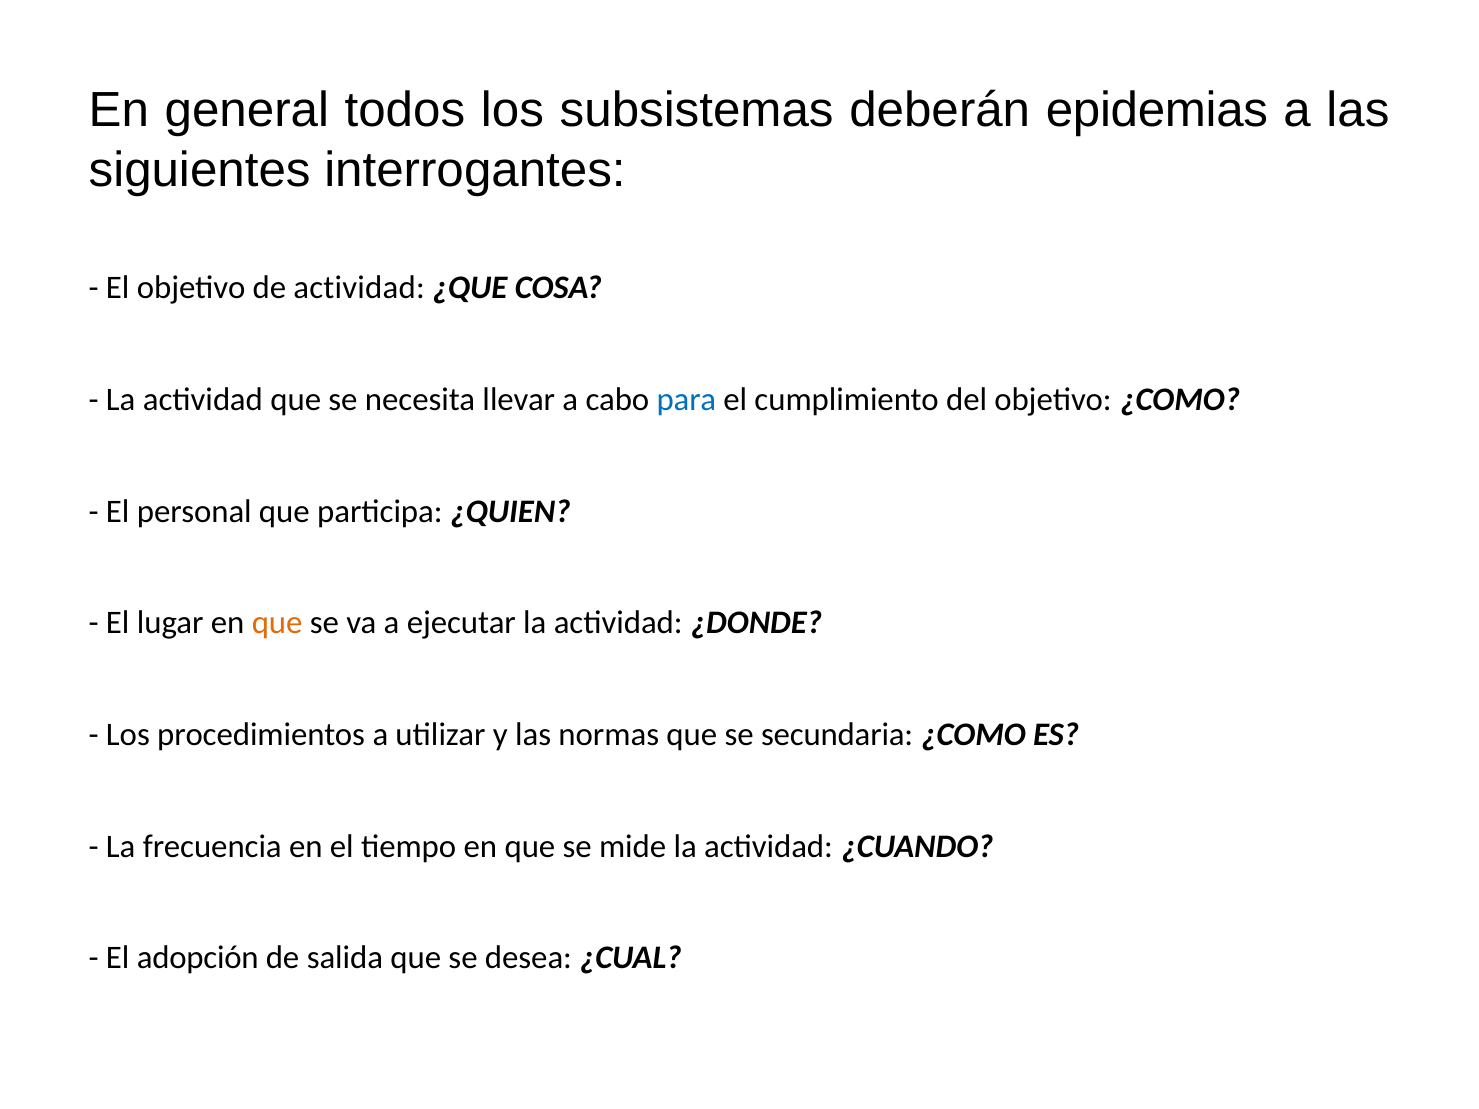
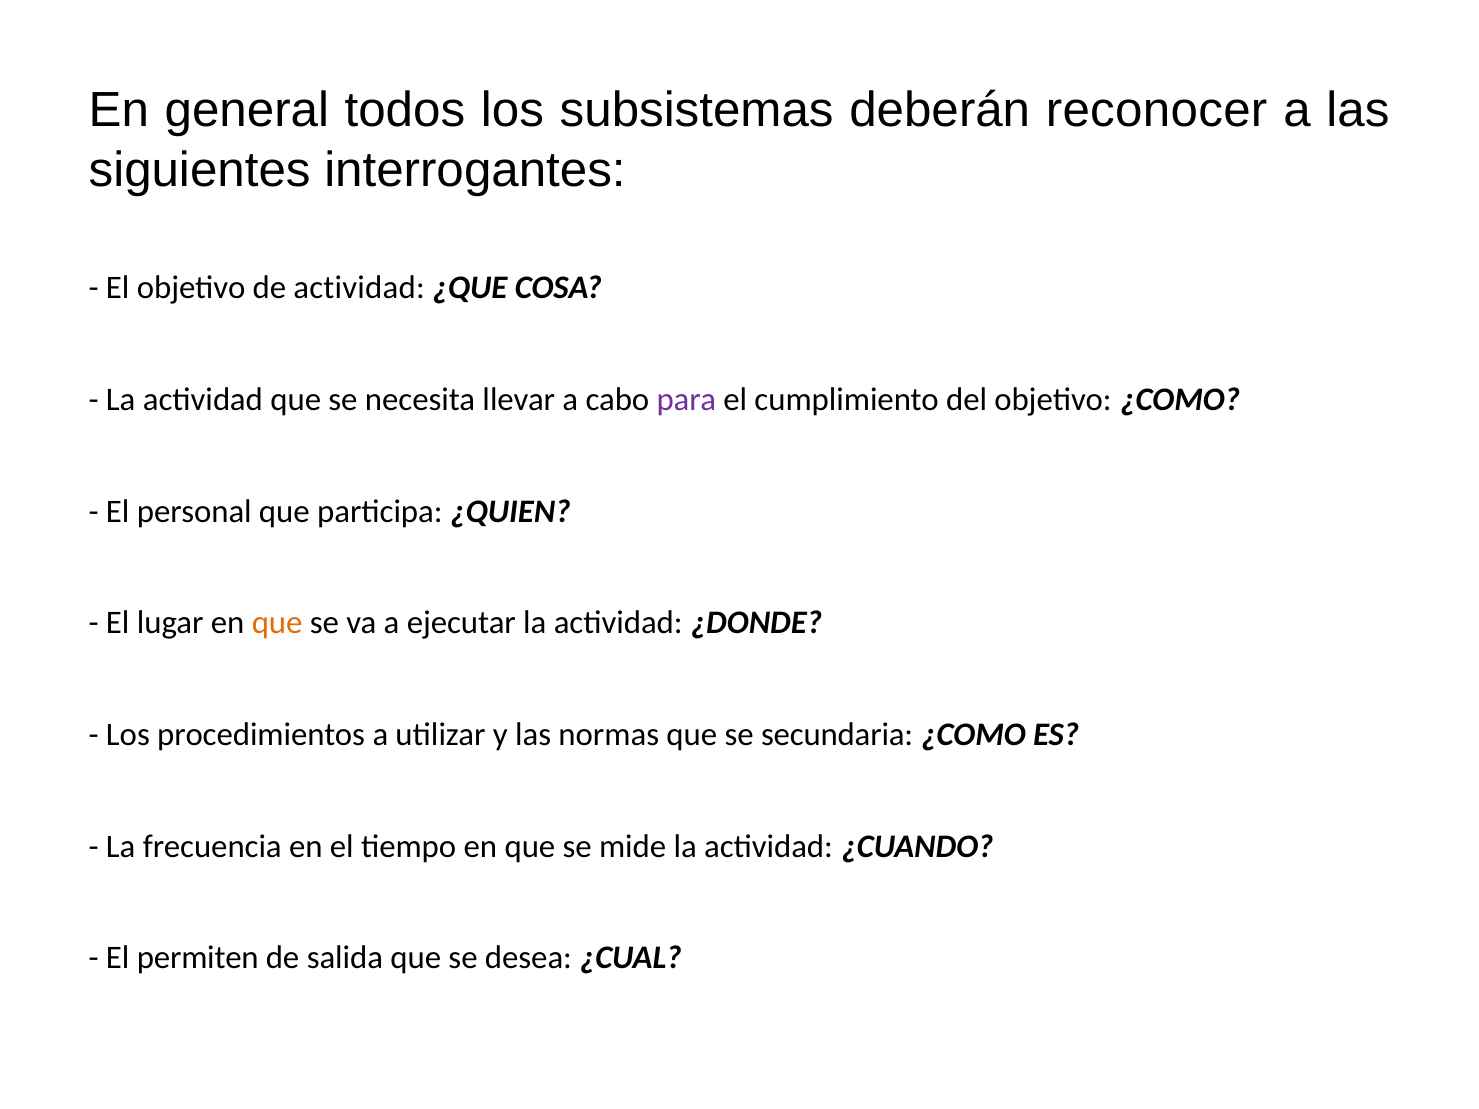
epidemias: epidemias -> reconocer (1157, 111)
para colour: blue -> purple (686, 400)
adopción: adopción -> permiten (198, 958)
